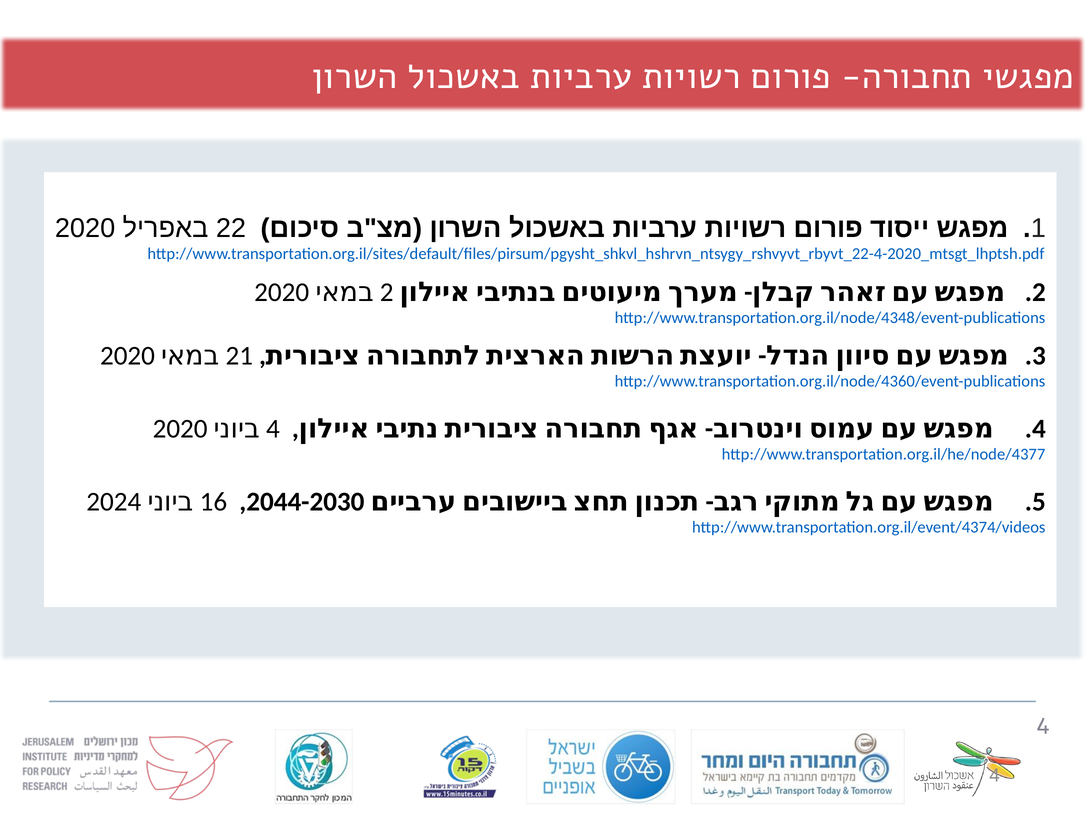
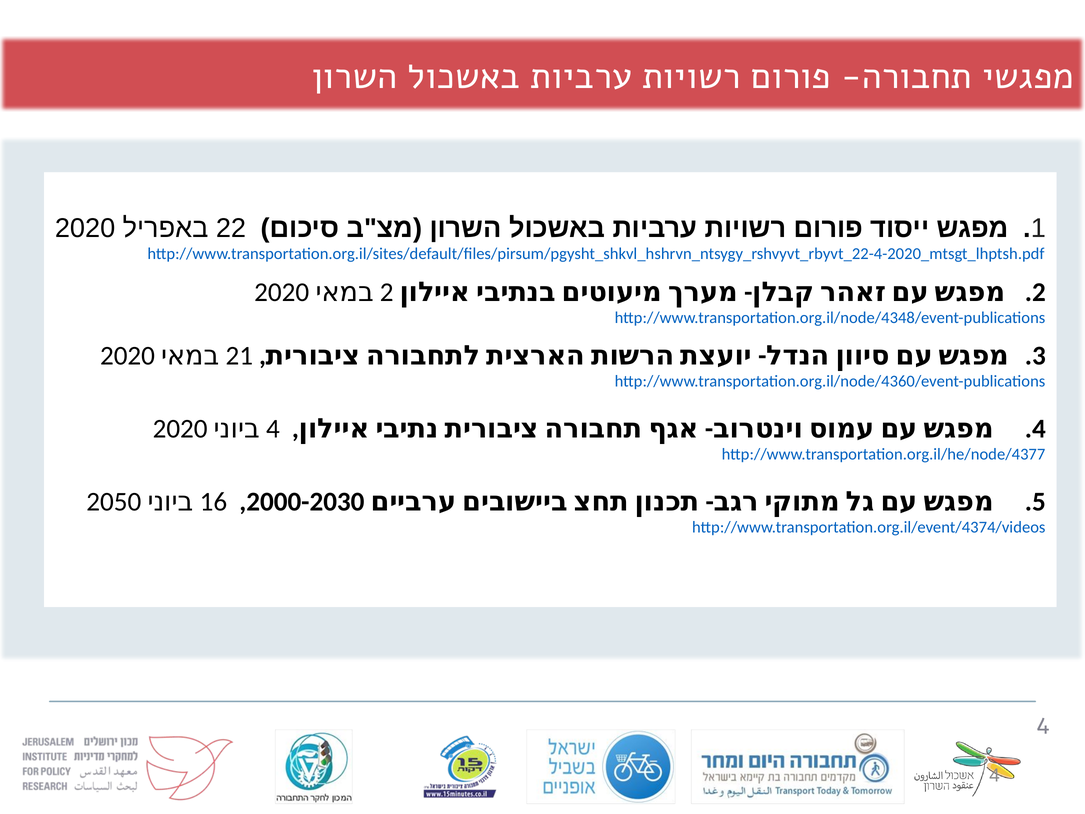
2024: 2024 -> 2050 (114, 502)
2044-2030: 2044-2030 -> 2000-2030 (305, 502)
